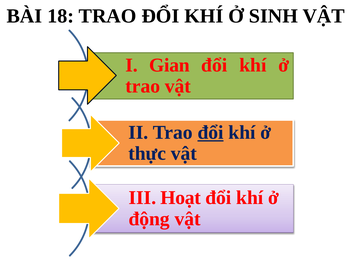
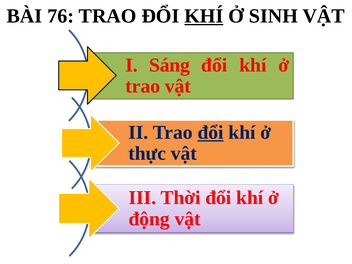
18: 18 -> 76 (61, 16)
KHÍ underline: none -> present (204, 16)
Gian: Gian -> Sáng (169, 65)
Hoạt: Hoạt -> Thời (181, 198)
